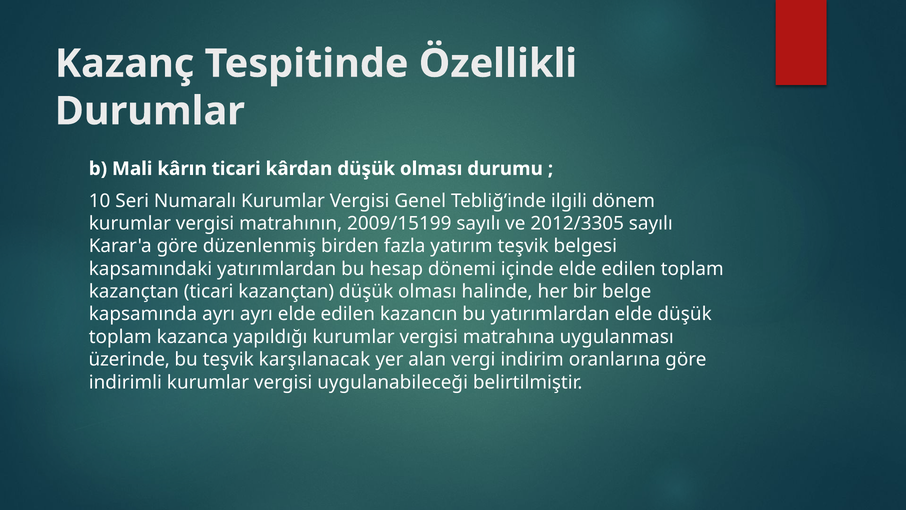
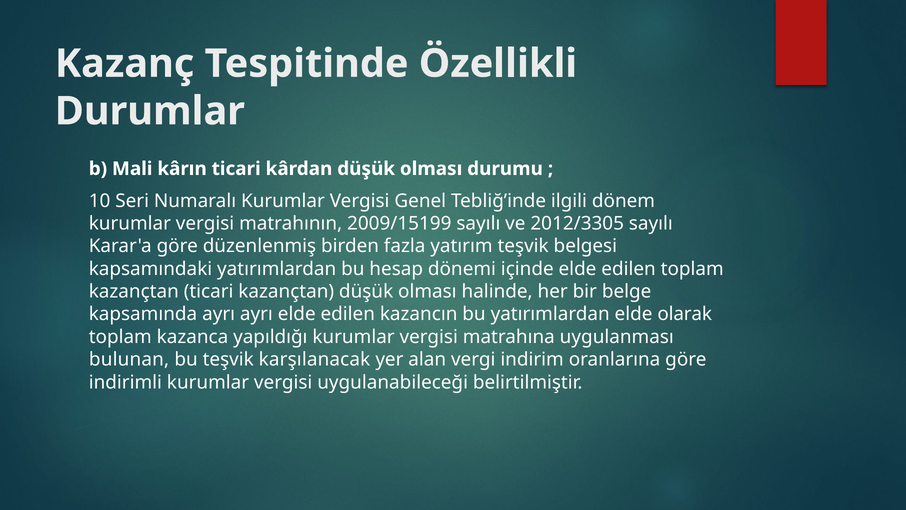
elde düşük: düşük -> olarak (685, 314)
üzerinde: üzerinde -> bulunan (129, 359)
